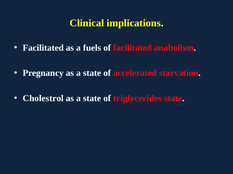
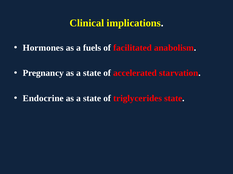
Facilitated: Facilitated -> Hormones (43, 48)
Cholestrol: Cholestrol -> Endocrine (43, 99)
